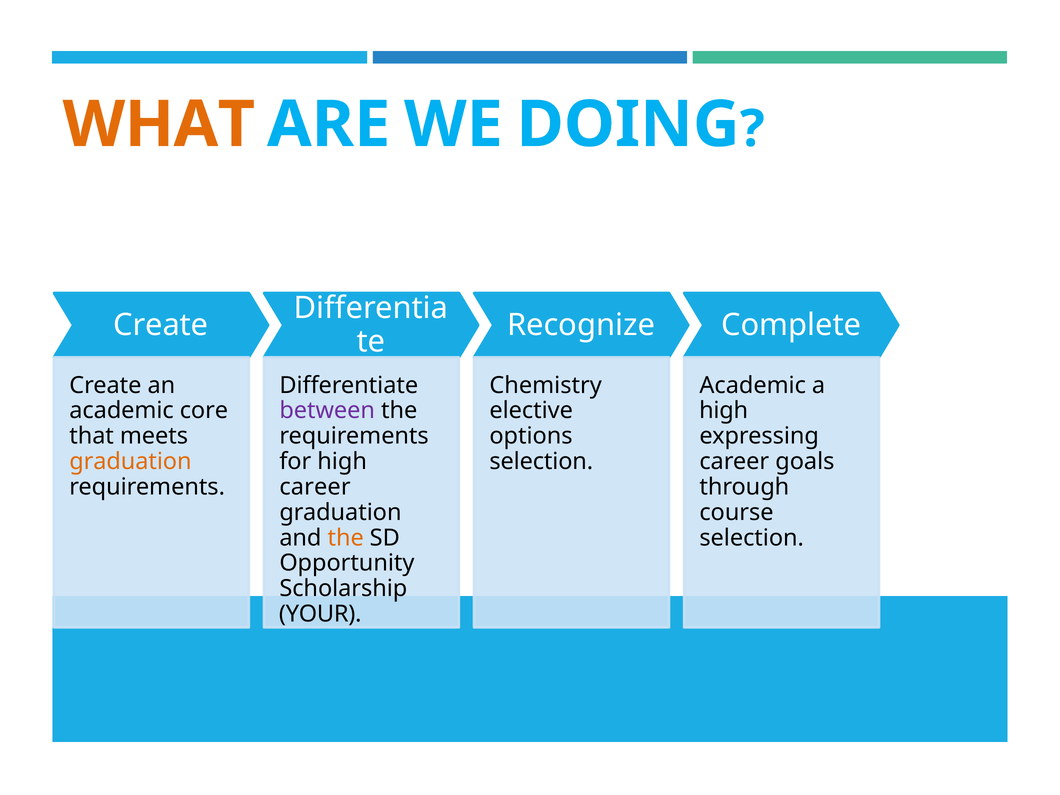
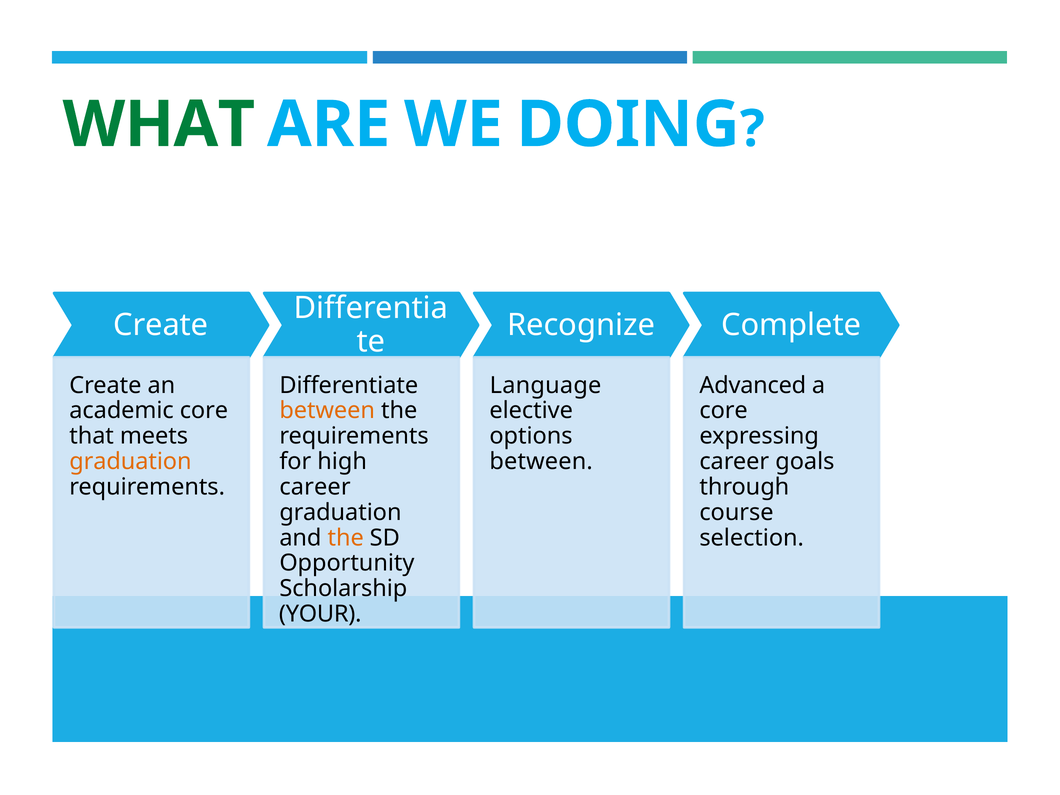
WHAT colour: orange -> green (159, 125)
Chemistry: Chemistry -> Language (546, 385)
Academic: Academic -> Advanced (753, 385)
between colour: purple -> orange (327, 411)
high: high -> core (724, 411)
selection: selection -> between (541, 462)
